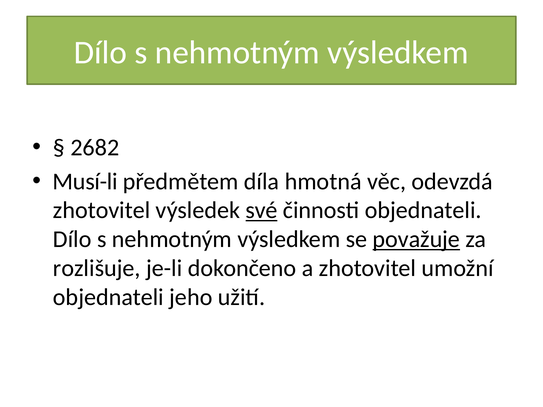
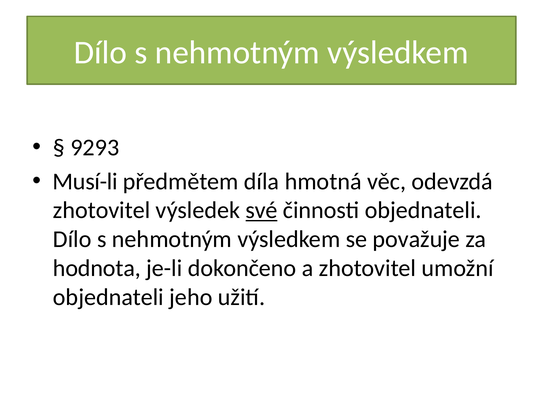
2682: 2682 -> 9293 (95, 148)
považuje underline: present -> none (416, 239)
rozlišuje: rozlišuje -> hodnota (97, 268)
